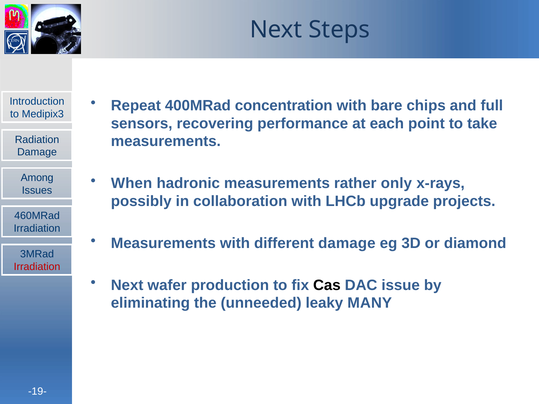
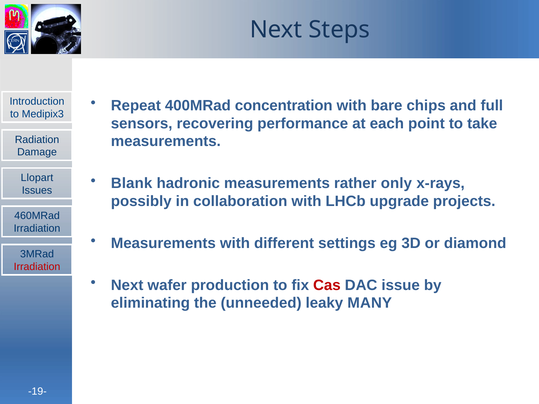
Among: Among -> Llopart (37, 178)
When: When -> Blank (132, 183)
different damage: damage -> settings (347, 243)
Cas colour: black -> red (327, 285)
